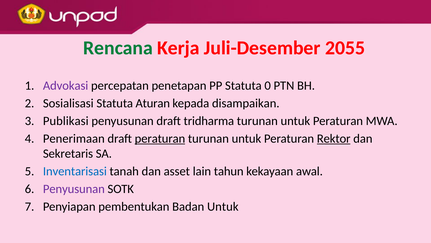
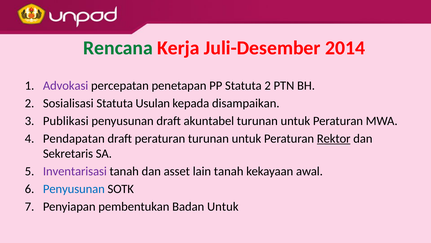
2055: 2055 -> 2014 (345, 48)
Statuta 0: 0 -> 2 (268, 85)
Aturan: Aturan -> Usulan (153, 103)
tridharma: tridharma -> akuntabel (209, 121)
Penerimaan: Penerimaan -> Pendapatan (74, 138)
peraturan underline: present -> none (160, 138)
Inventarisasi colour: blue -> purple (75, 171)
lain tahun: tahun -> tanah (229, 171)
Penyusunan colour: purple -> blue (74, 189)
